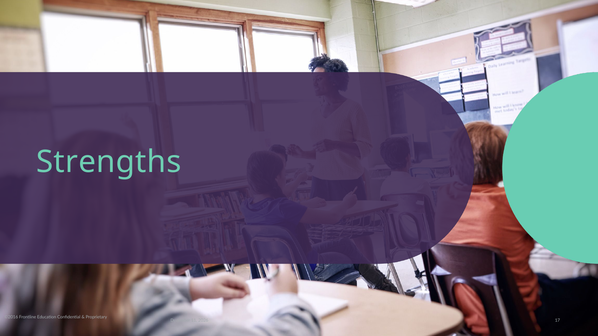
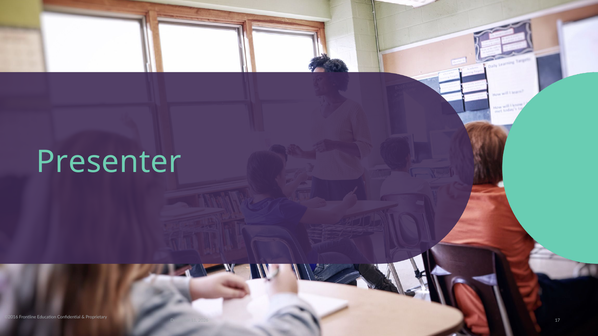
Strengths: Strengths -> Presenter (109, 162)
